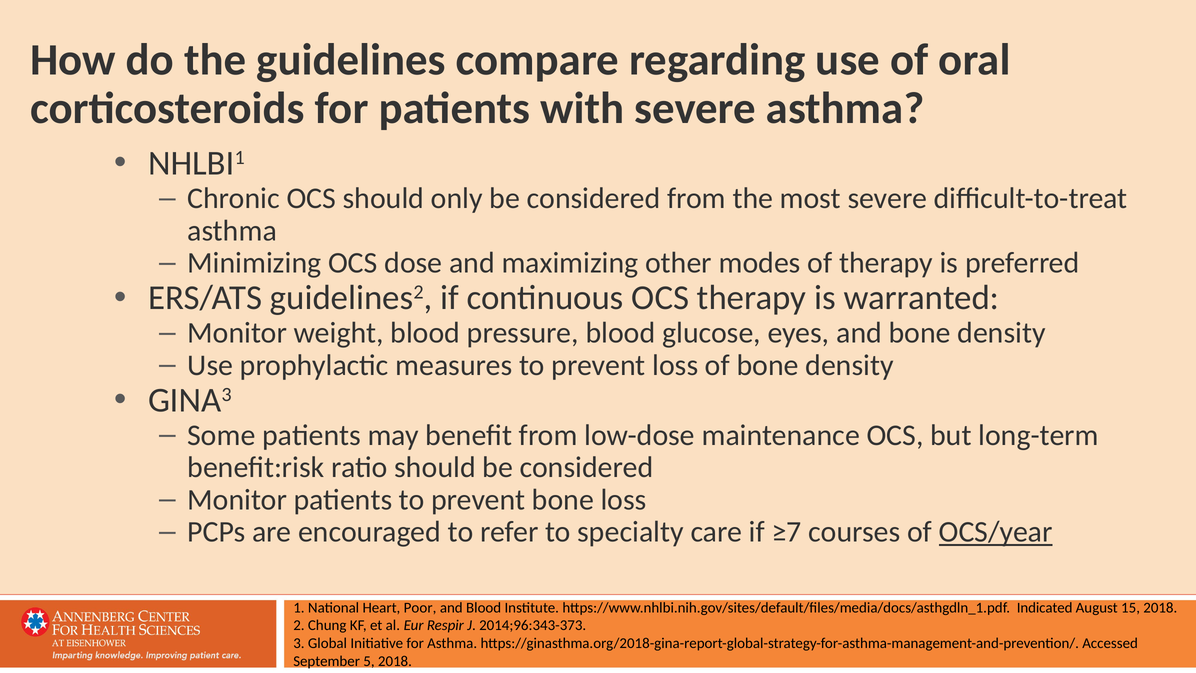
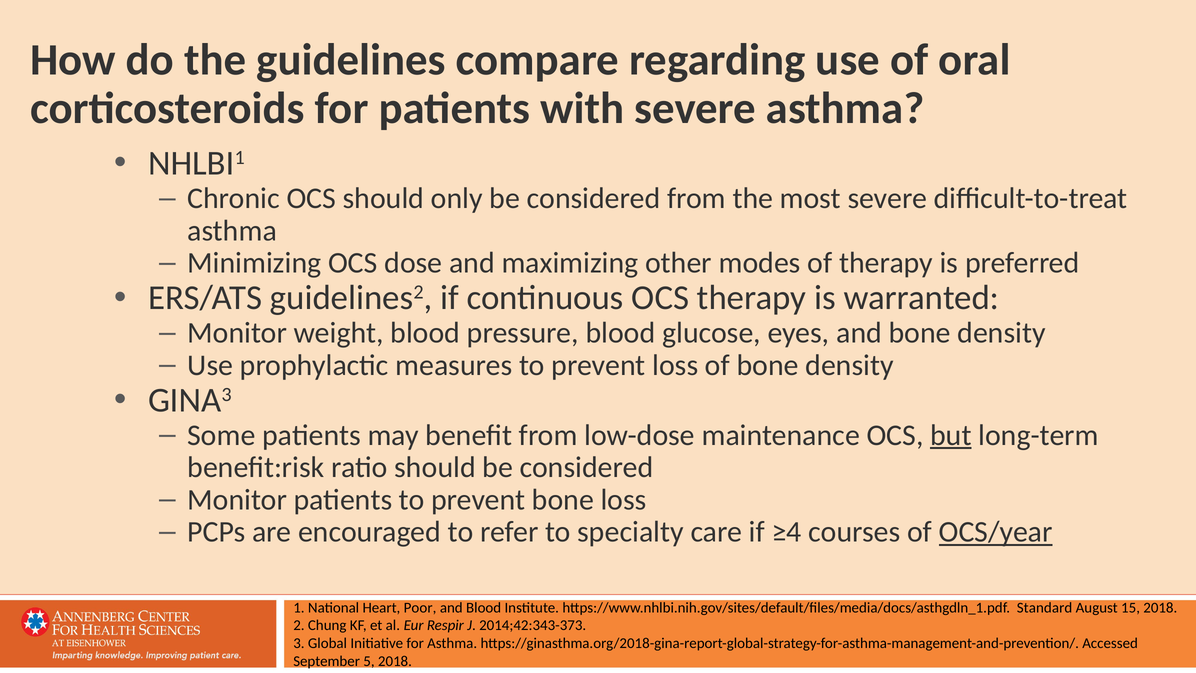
but underline: none -> present (951, 435)
≥7: ≥7 -> ≥4 (787, 532)
Indicated: Indicated -> Standard (1045, 607)
2014;96:343-373: 2014;96:343-373 -> 2014;42:343-373 (533, 625)
